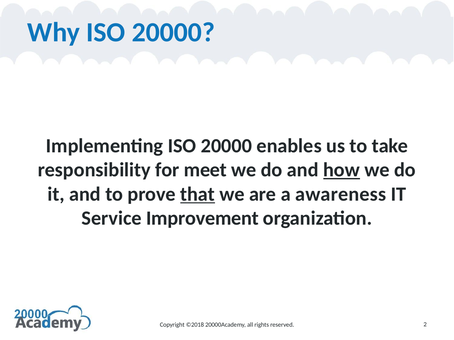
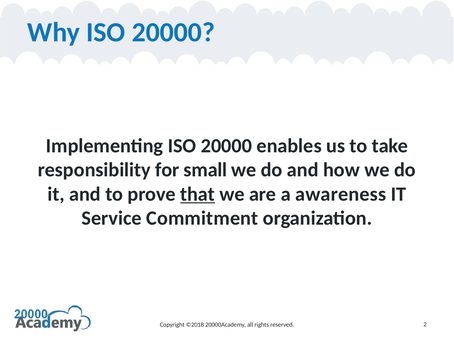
meet: meet -> small (205, 170)
how underline: present -> none (342, 170)
Improvement: Improvement -> Commitment (202, 219)
